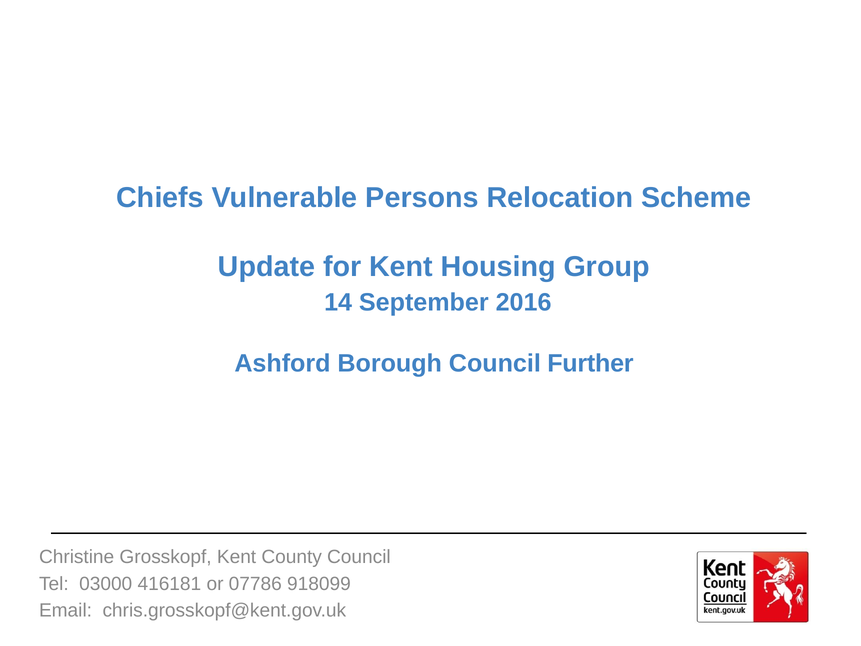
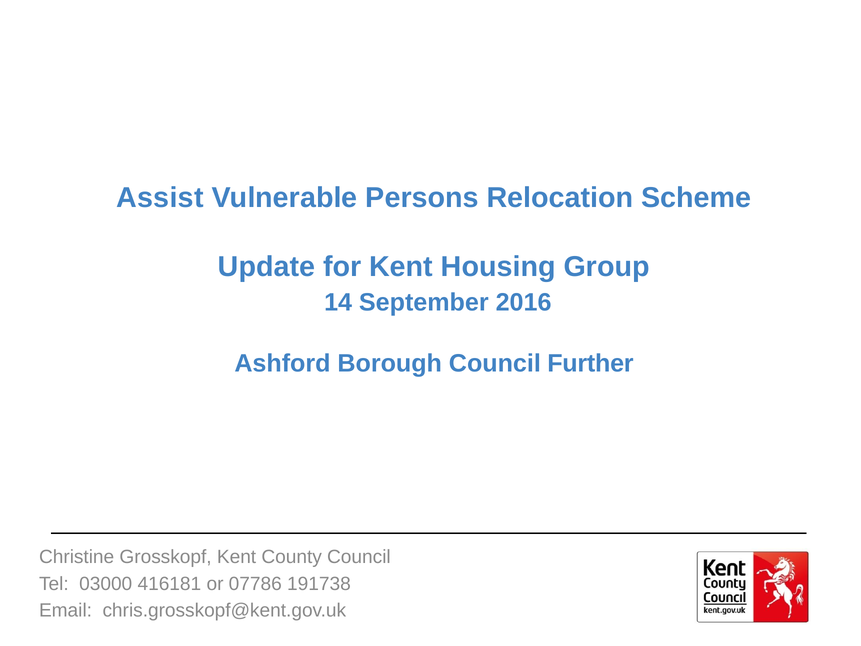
Chiefs: Chiefs -> Assist (160, 198)
918099: 918099 -> 191738 (319, 584)
